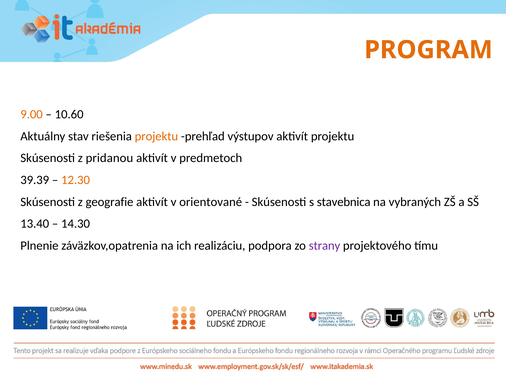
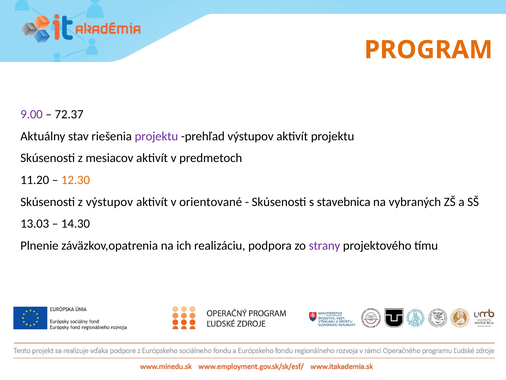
9.00 colour: orange -> purple (32, 114)
10.60: 10.60 -> 72.37 (69, 114)
projektu colour: orange -> purple (156, 136)
pridanou: pridanou -> mesiacov (109, 158)
39.39: 39.39 -> 11.20 (35, 180)
z geografie: geografie -> výstupov (109, 202)
13.40: 13.40 -> 13.03 (35, 223)
